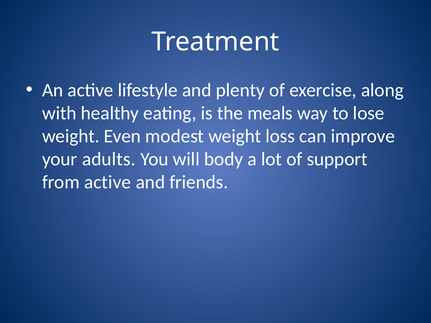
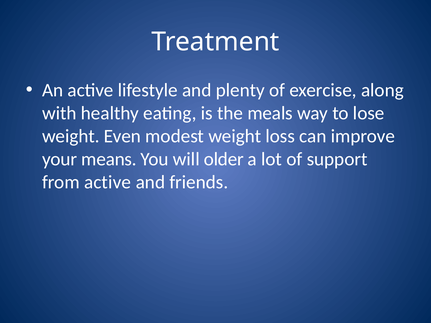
adults: adults -> means (109, 159)
body: body -> older (224, 159)
